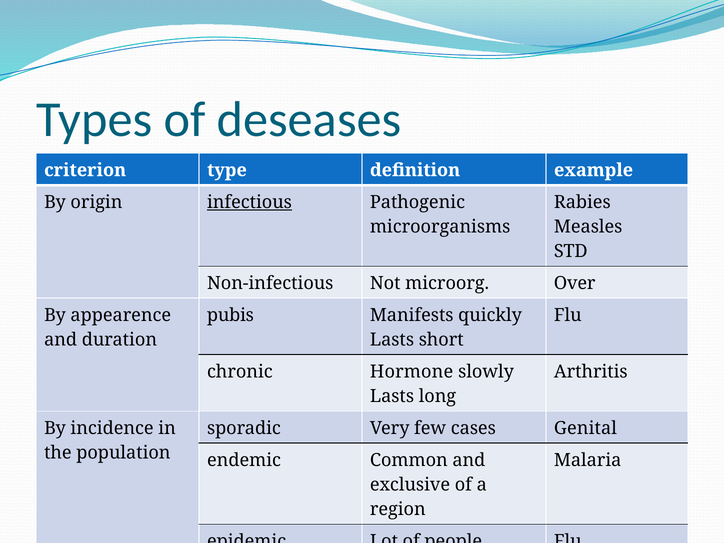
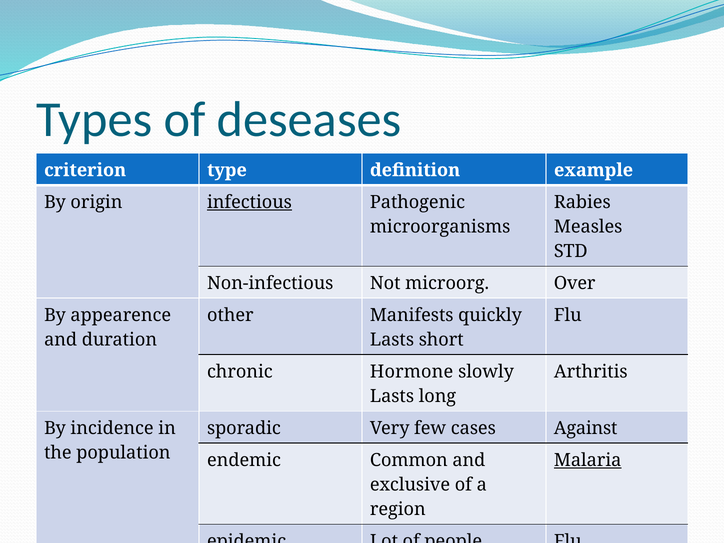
pubis: pubis -> other (230, 315)
Genital: Genital -> Against (586, 428)
Malaria underline: none -> present (588, 460)
